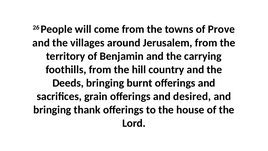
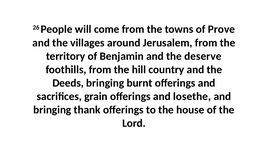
carrying: carrying -> deserve (203, 56)
desired: desired -> losethe (192, 96)
